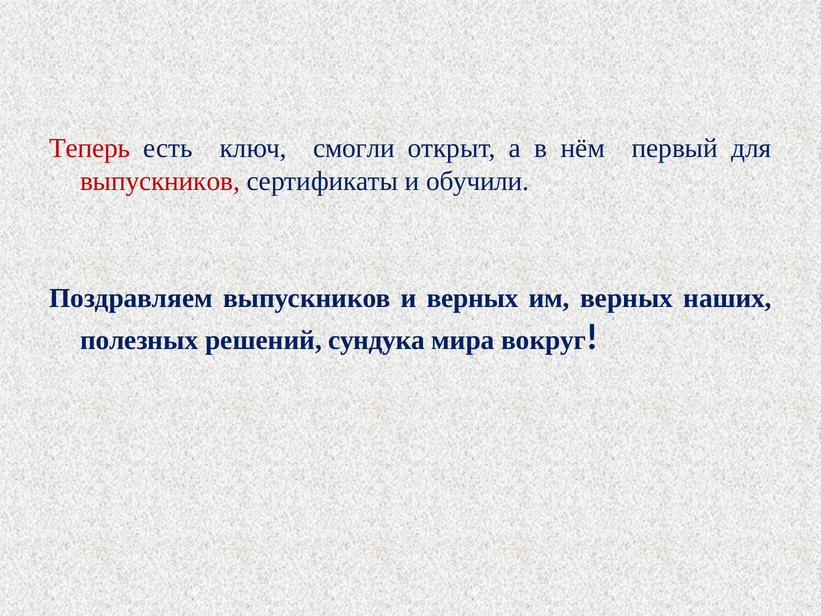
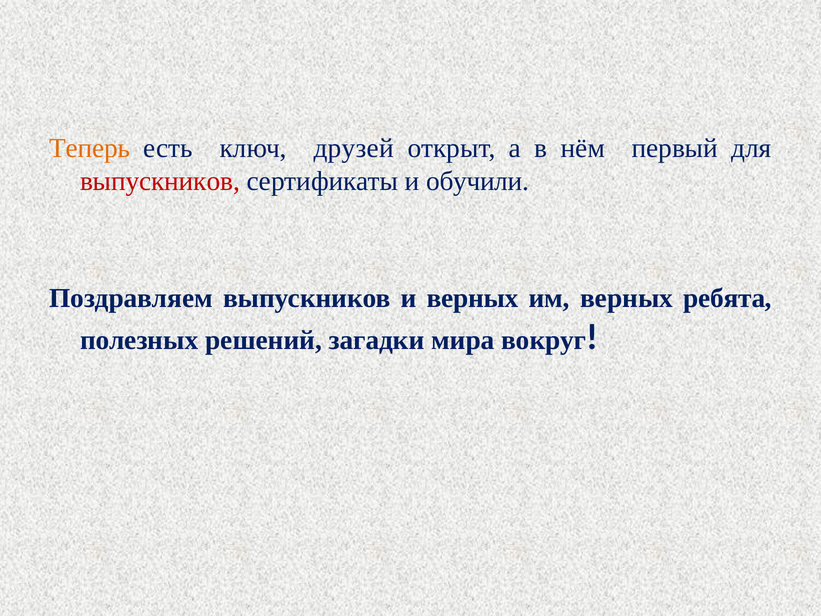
Теперь colour: red -> orange (90, 148)
смогли: смогли -> друзей (354, 148)
наших: наших -> ребята (728, 298)
сундука: сундука -> загадки (377, 340)
